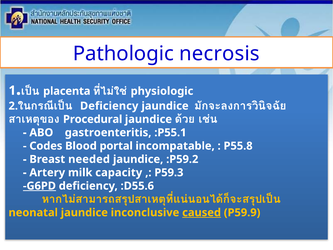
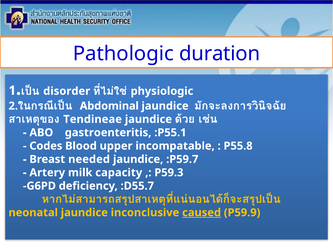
necrosis: necrosis -> duration (220, 54)
placenta: placenta -> disorder (67, 91)
Deficiency: Deficiency -> Abdominal (109, 106)
Procedural: Procedural -> Tendineae (93, 119)
portal: portal -> upper (116, 146)
:P59.2: :P59.2 -> :P59.7 (182, 159)
G6PD underline: present -> none (39, 186)
:D55.6: :D55.6 -> :D55.7 (137, 186)
